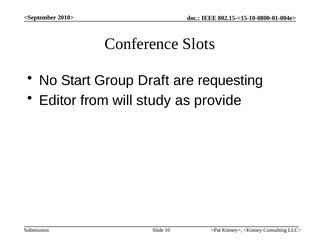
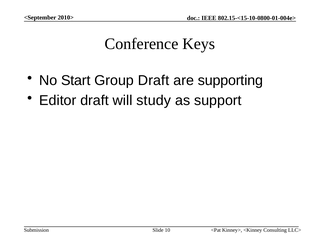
Slots: Slots -> Keys (199, 44)
requesting: requesting -> supporting (230, 80)
Editor from: from -> draft (95, 100)
provide: provide -> support (218, 100)
